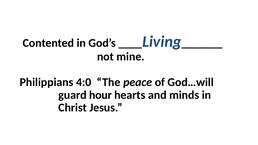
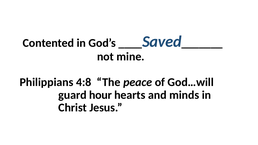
Living: Living -> Saved (162, 42)
4:0: 4:0 -> 4:8 (84, 82)
